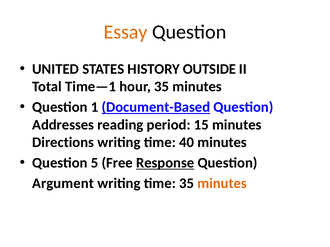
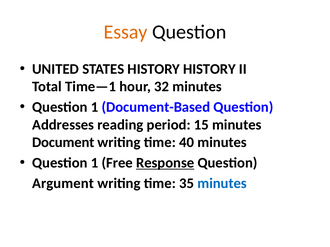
HISTORY OUTSIDE: OUTSIDE -> HISTORY (209, 69)
hour 35: 35 -> 32 (162, 87)
Document-Based underline: present -> none (156, 107)
Directions: Directions -> Document (63, 143)
5: 5 -> 1 (95, 163)
minutes colour: orange -> blue (222, 184)
